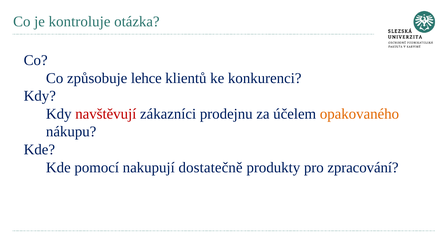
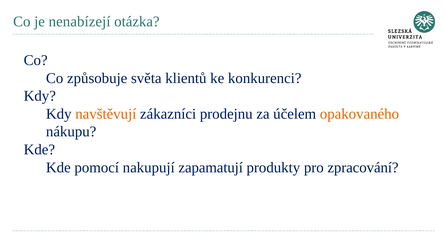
kontroluje: kontroluje -> nenabízejí (80, 22)
lehce: lehce -> světa (146, 78)
navštěvují colour: red -> orange (106, 114)
dostatečně: dostatečně -> zapamatují (211, 167)
